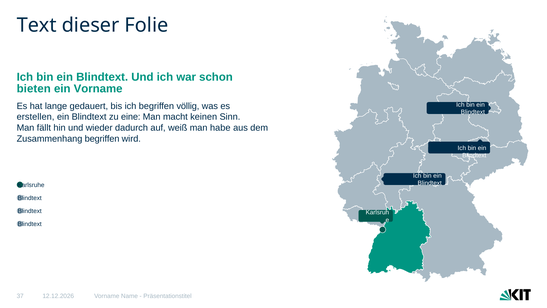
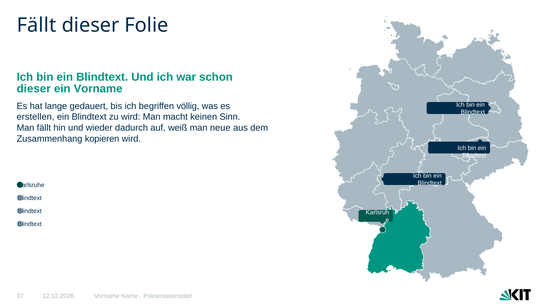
Text: Text -> Fällt (36, 25)
bieten: bieten -> dieser (34, 89)
zu eine: eine -> wird (131, 117)
habe: habe -> neue (220, 128)
Zusammenhang begriffen: begriffen -> kopieren (102, 139)
